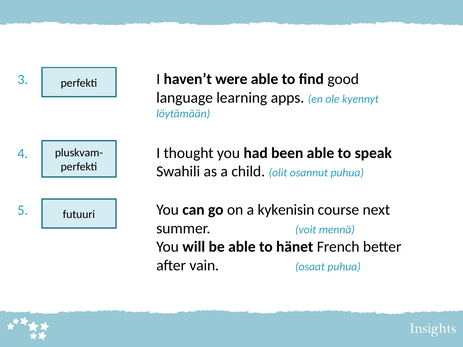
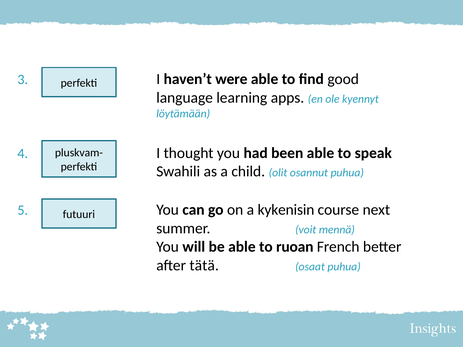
hänet: hänet -> ruoan (295, 247)
vain: vain -> tätä (204, 265)
